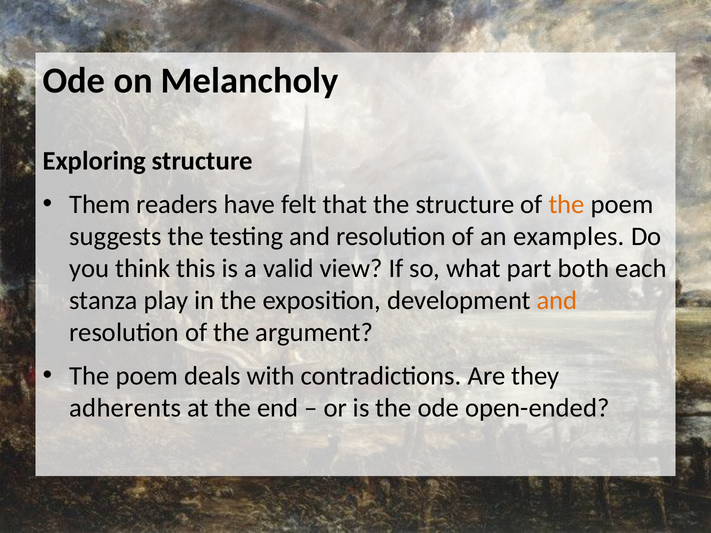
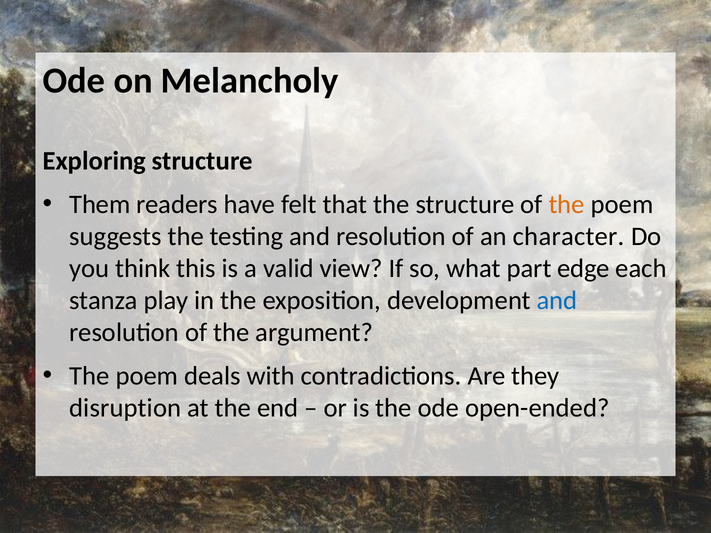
examples: examples -> character (569, 236)
both: both -> edge (584, 269)
and colour: orange -> blue (557, 301)
adherents: adherents -> disruption (125, 408)
